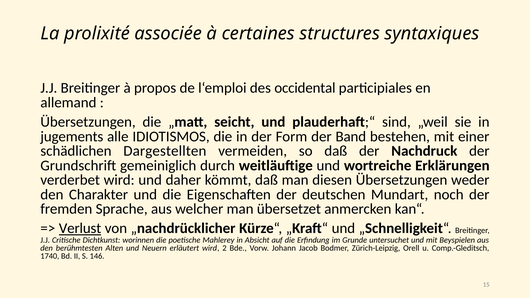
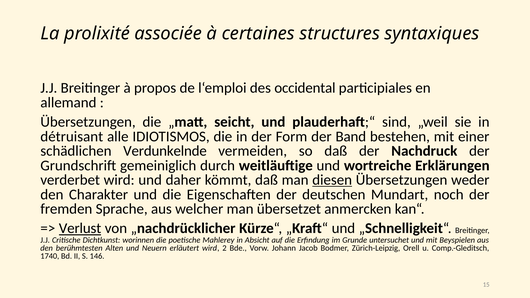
jugements: jugements -> détruisant (72, 137)
Dargestellten: Dargestellten -> Verdunkelnde (165, 151)
diesen underline: none -> present (332, 180)
